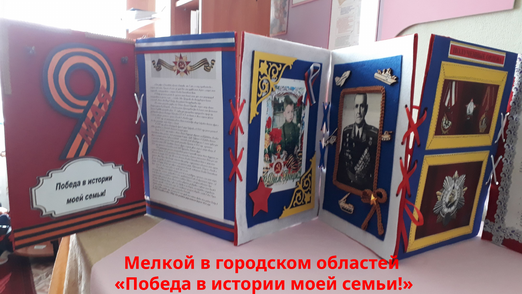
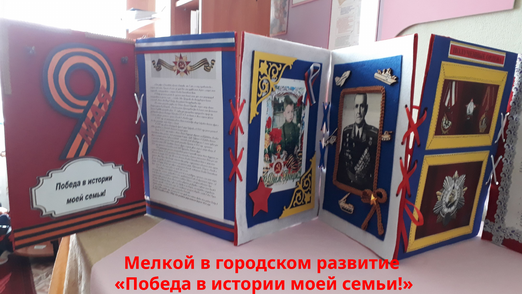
областей: областей -> развитие (358, 263)
